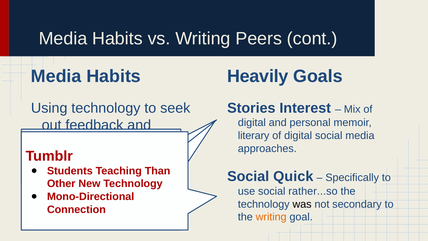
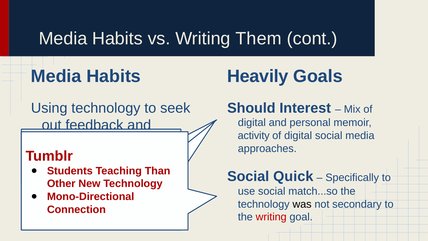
Peers: Peers -> Them (259, 38)
Stories: Stories -> Should (251, 108)
literary: literary -> activity (254, 135)
rather...so: rather...so -> match...so (313, 191)
writing colour: orange -> red (271, 217)
